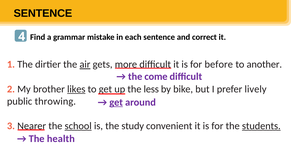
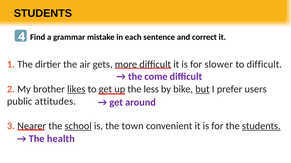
SENTENCE: SENTENCE -> STUDENTS (43, 13)
air underline: present -> none (85, 65)
before: before -> slower (219, 65)
to another: another -> difficult (264, 65)
but underline: none -> present (202, 89)
lively: lively -> users (256, 89)
throwing: throwing -> attitudes (55, 102)
get underline: present -> none (116, 103)
study: study -> town (133, 126)
